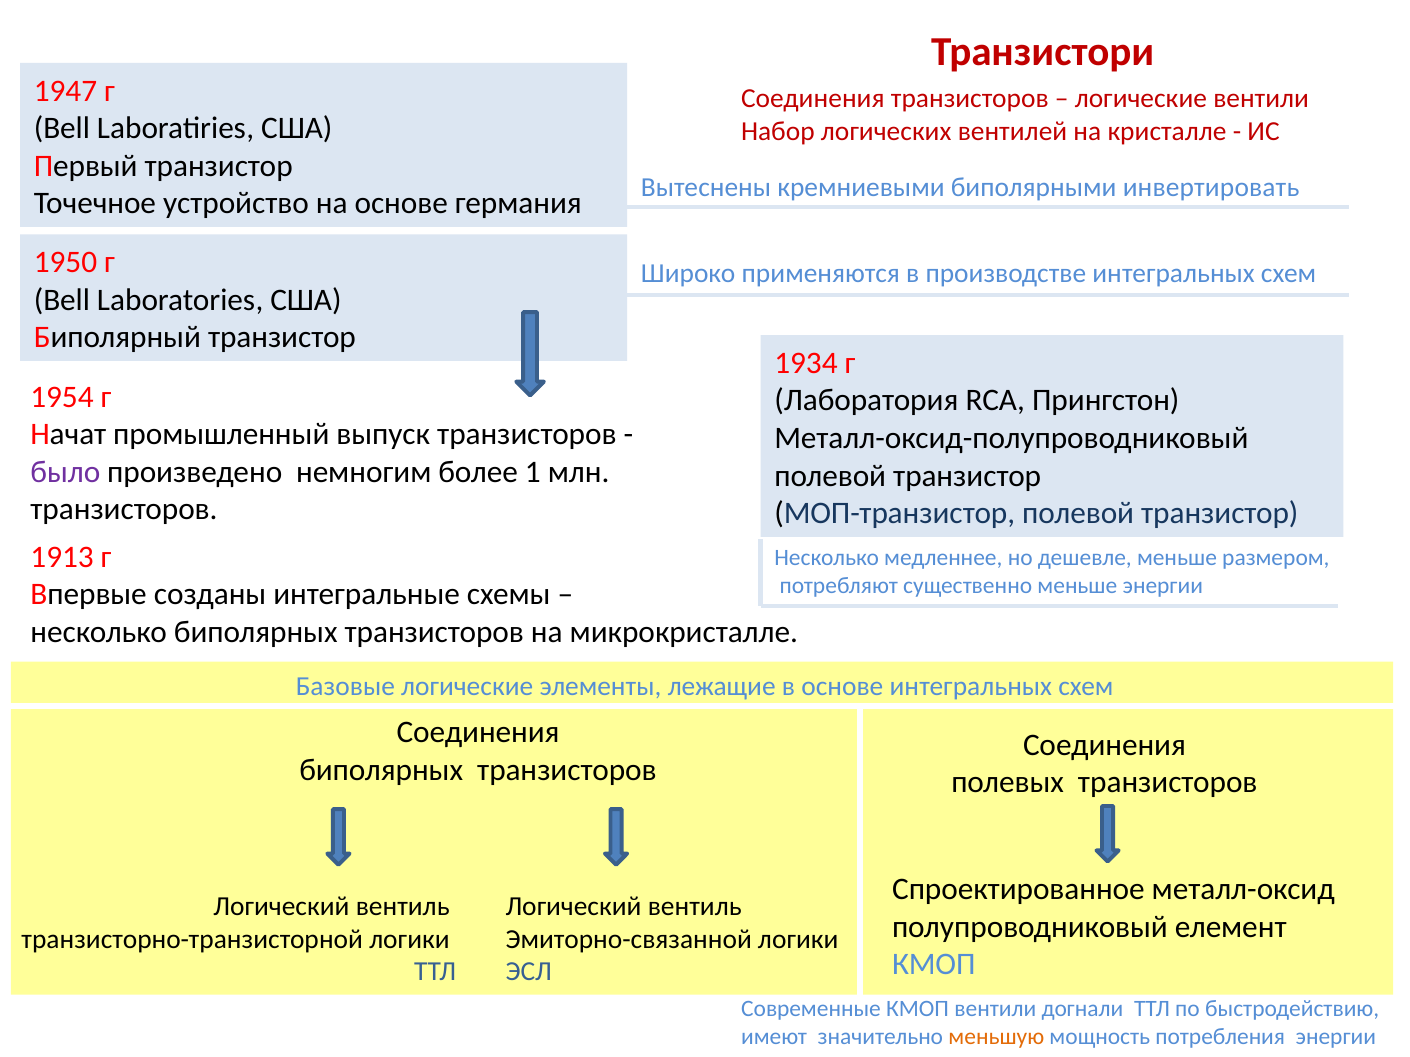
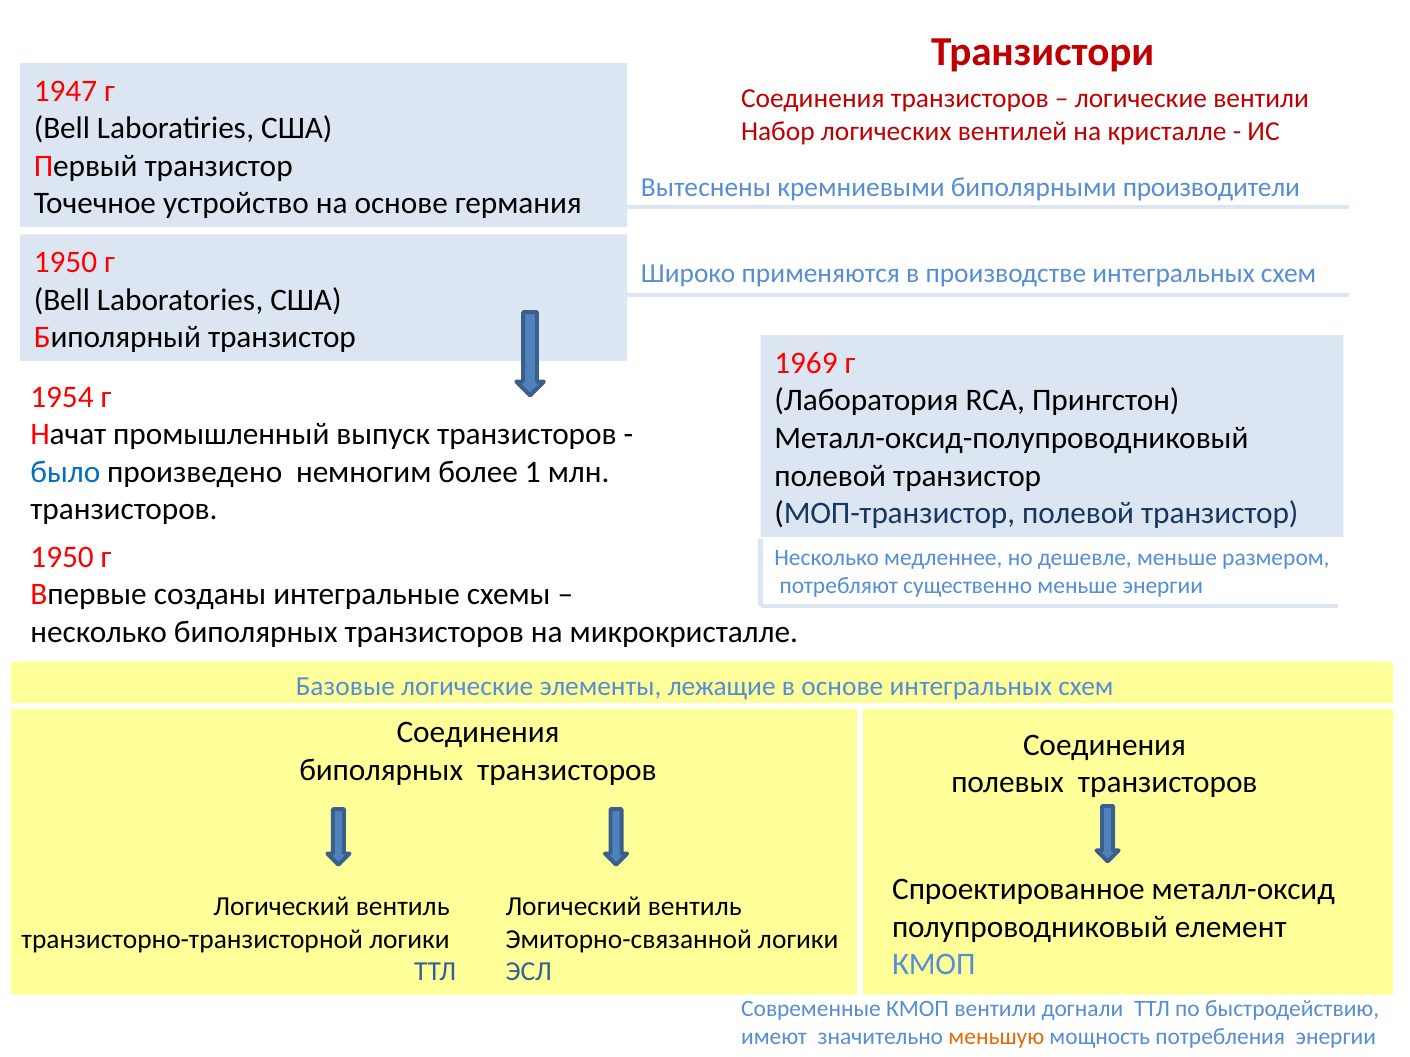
инвертировать: инвертировать -> производители (1211, 188)
1934: 1934 -> 1969 (806, 363)
было colour: purple -> blue (65, 472)
1913: 1913 -> 1950 (62, 557)
